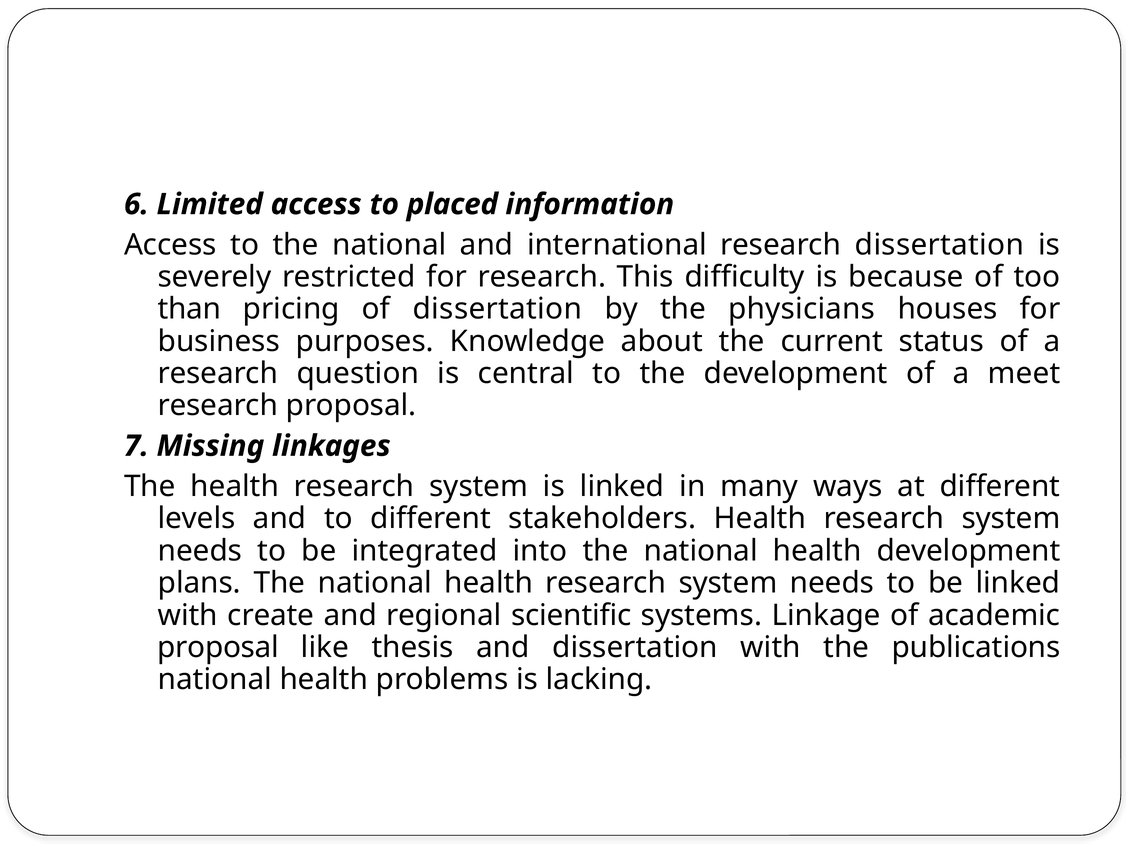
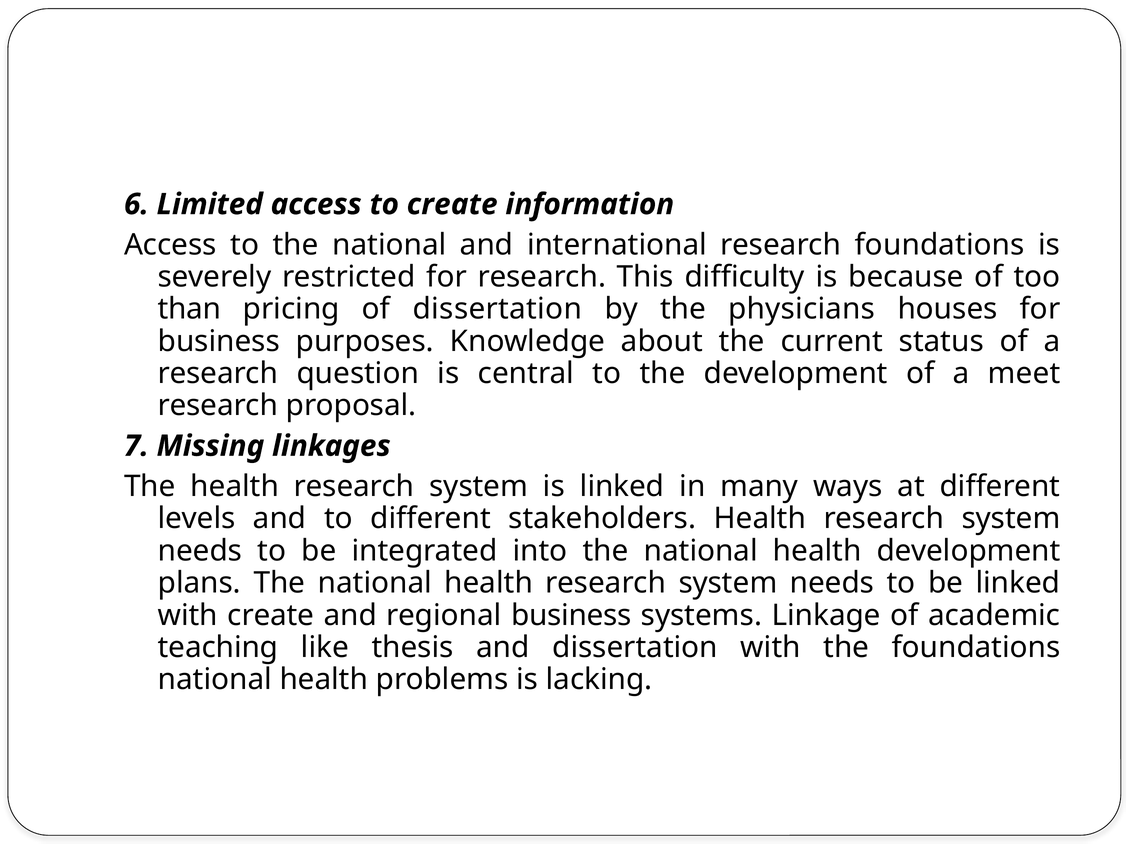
to placed: placed -> create (452, 204)
research dissertation: dissertation -> foundations (940, 245)
regional scientific: scientific -> business (571, 615)
proposal: proposal -> teaching (218, 647)
the publications: publications -> foundations (976, 647)
